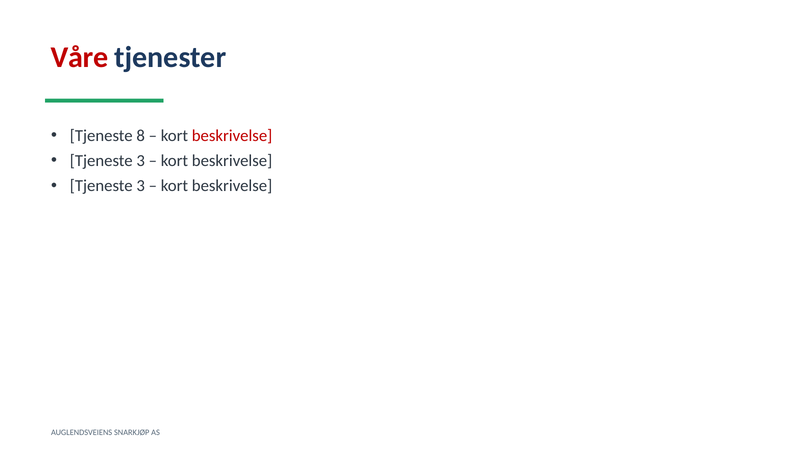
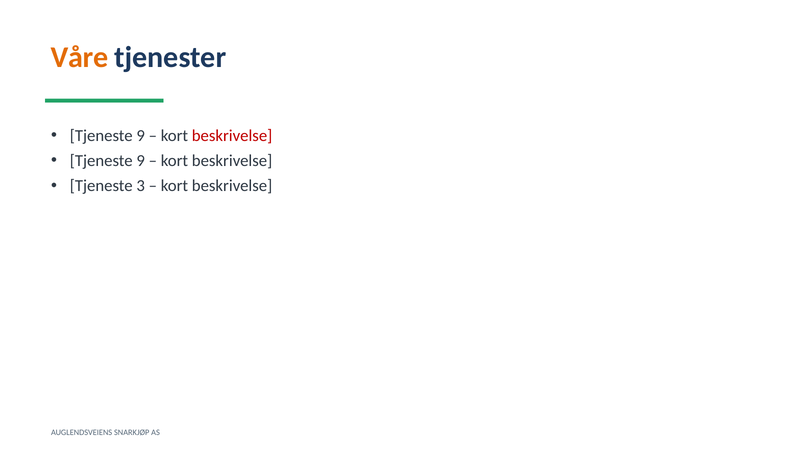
Våre colour: red -> orange (79, 57)
8: 8 -> 9 (141, 136)
3: 3 -> 9 (141, 161)
